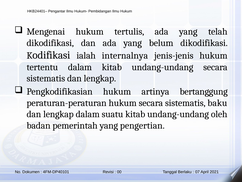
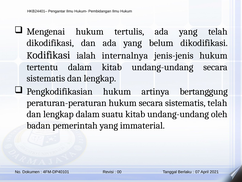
sistematis baku: baku -> telah (217, 103)
pengertian: pengertian -> immaterial (142, 125)
